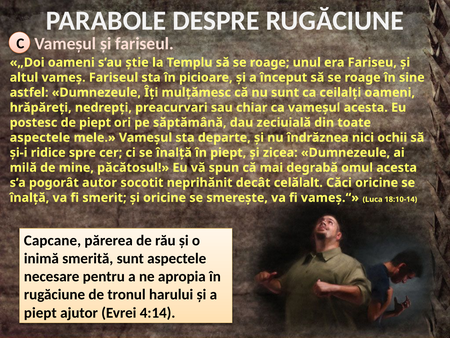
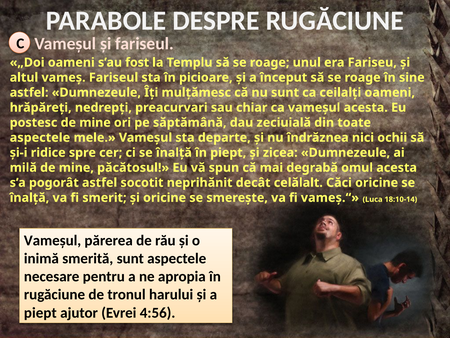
știe: știe -> fost (137, 62)
postesc de piept: piept -> mine (95, 122)
pogorât autor: autor -> astfel (100, 182)
Capcane: Capcane -> Vameșul (53, 240)
4:14: 4:14 -> 4:56 (158, 312)
